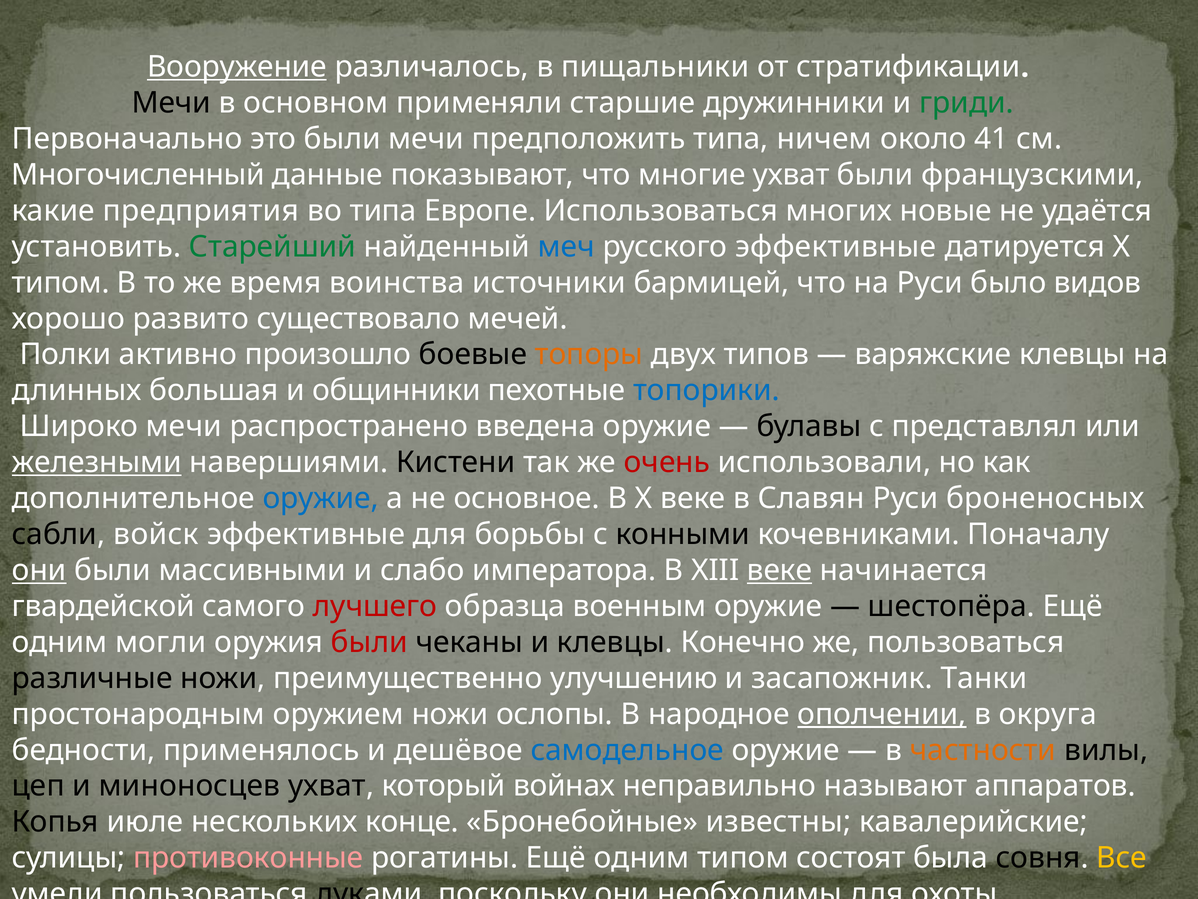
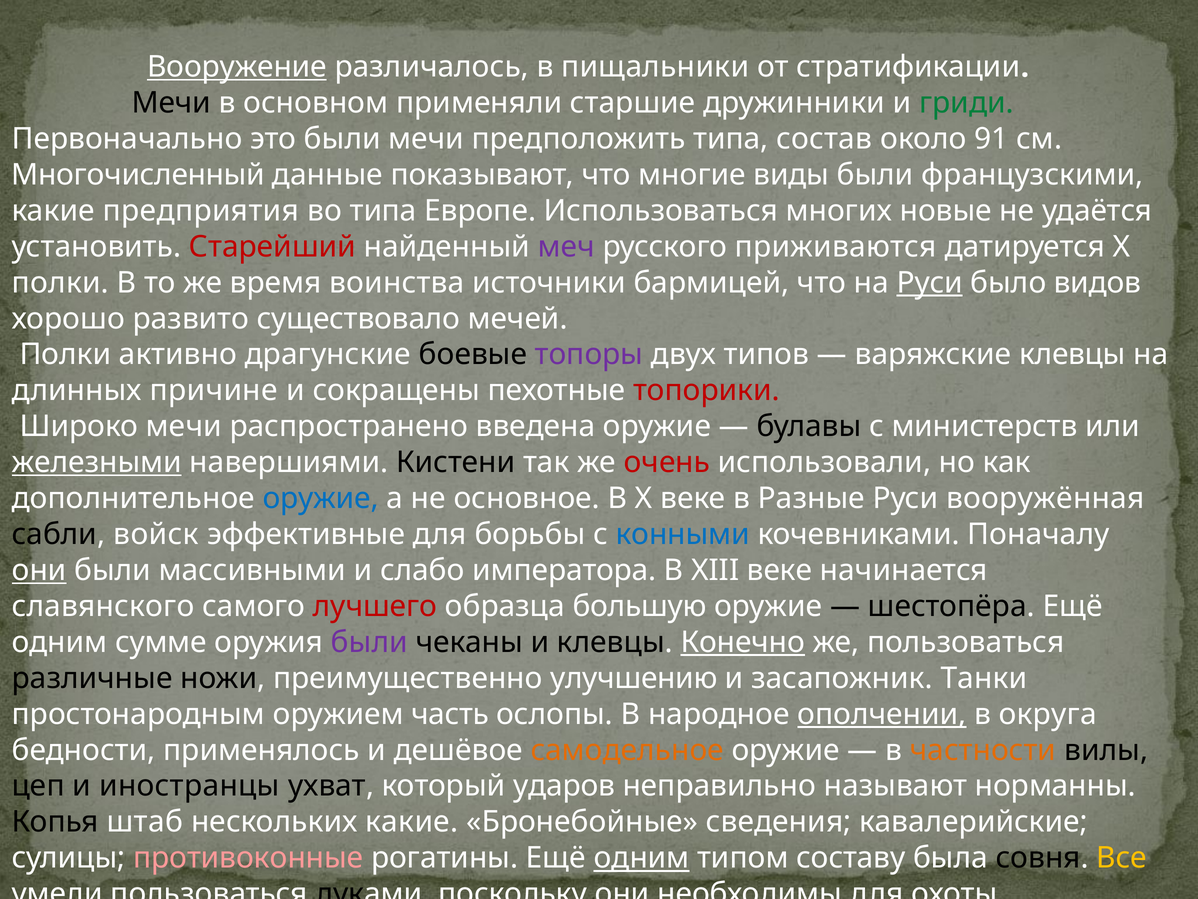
ничем: ничем -> состав (824, 139)
41: 41 -> 91 (991, 139)
многие ухват: ухват -> виды (791, 175)
Старейший colour: green -> red (273, 247)
меч colour: blue -> purple (566, 247)
русского эффективные: эффективные -> приживаются (836, 247)
типом: типом -> полки (60, 282)
Руси underline: none -> present (930, 282)
произошло: произошло -> драгунские (328, 354)
топоры colour: orange -> purple (589, 354)
большая: большая -> причине (214, 390)
общинники: общинники -> сокращены (396, 390)
топорики colour: blue -> red (706, 390)
представлял: представлял -> министерств (985, 426)
Славян: Славян -> Разные (811, 498)
броненосных: броненосных -> вооружённая (1045, 498)
конными colour: black -> blue (683, 534)
веке underline: present -> none (780, 570)
гвардейской: гвардейской -> славянского (103, 606)
военным: военным -> большую (640, 606)
могли: могли -> сумме (161, 642)
были colour: red -> purple (369, 642)
Конечно underline: none -> present (743, 642)
оружием ножи: ножи -> часть (450, 714)
самодельное colour: blue -> orange (627, 750)
миноносцев: миноносцев -> иностранцы (189, 786)
войнах: войнах -> ударов (564, 786)
аппаратов: аппаратов -> норманны (1055, 786)
июле: июле -> штаб (145, 822)
нескольких конце: конце -> какие (412, 822)
Бронебойные известны: известны -> сведения (779, 822)
одним underline: none -> present (642, 858)
состоят: состоят -> составу (851, 858)
